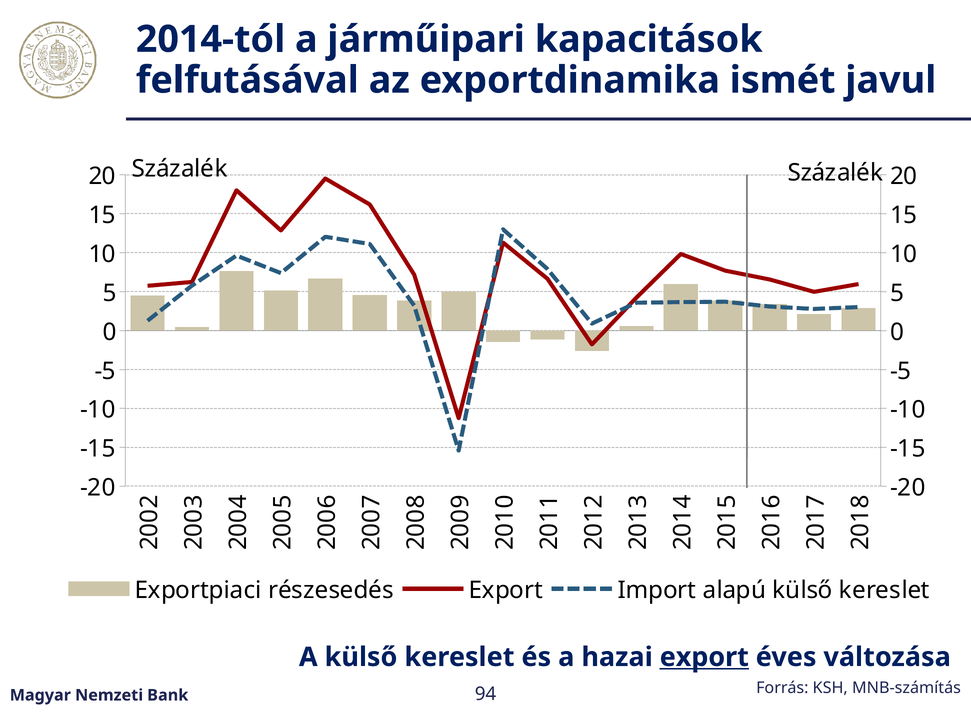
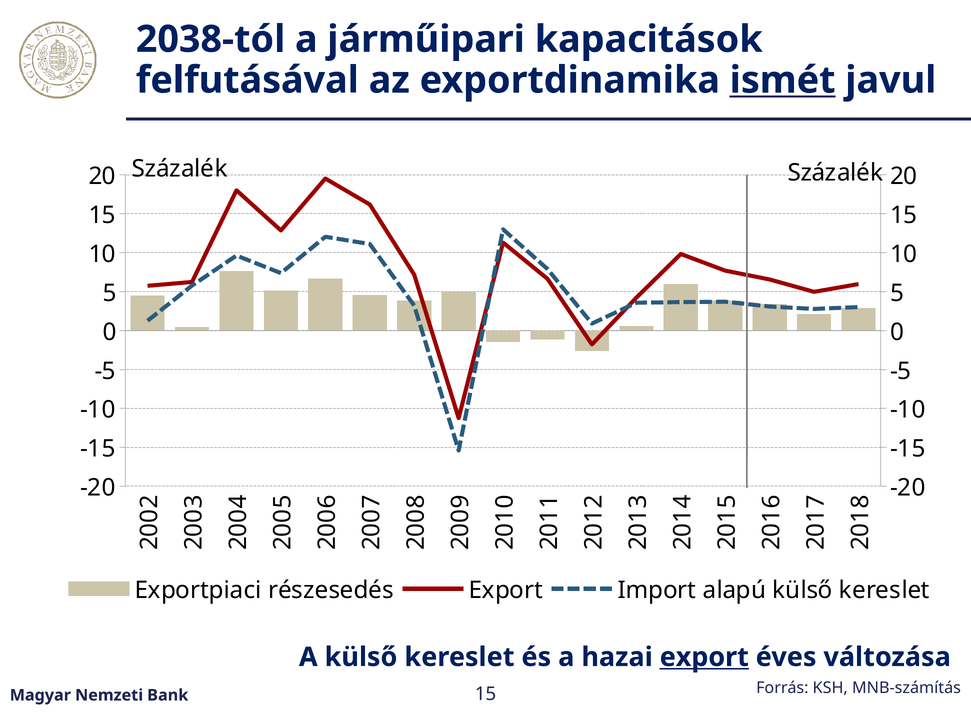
2014-tól: 2014-tól -> 2038-tól (211, 39)
ismét underline: none -> present (783, 80)
Bank 94: 94 -> 15 (486, 694)
